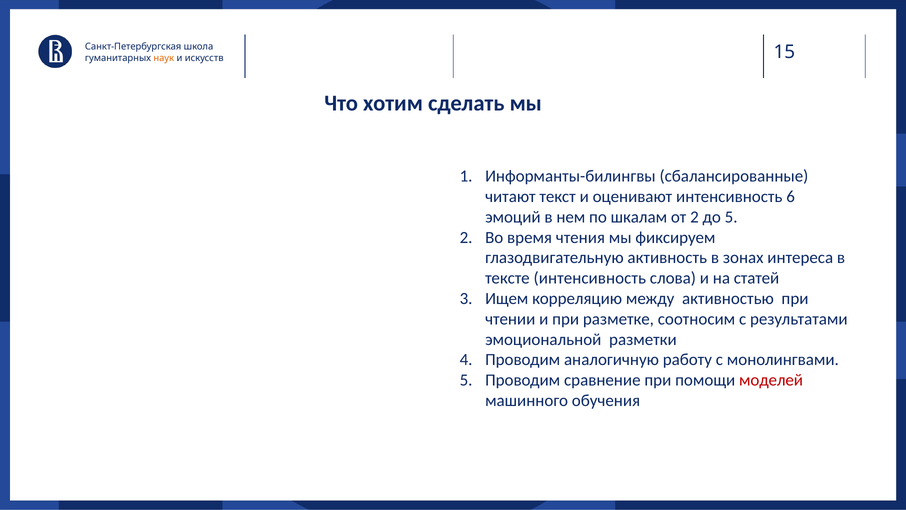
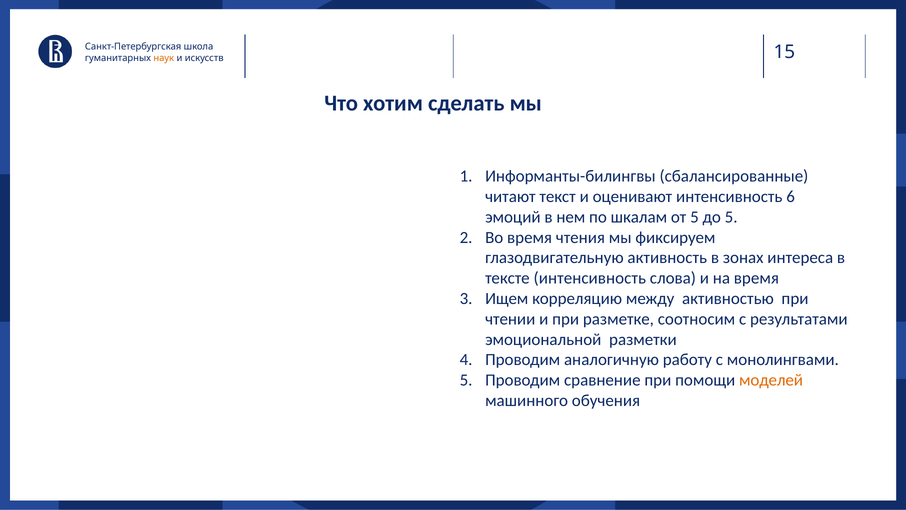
от 2: 2 -> 5 (694, 217)
на статей: статей -> время (756, 278)
моделей colour: red -> orange (771, 380)
